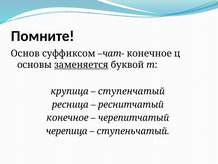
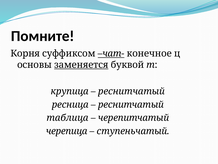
Основ: Основ -> Корня (25, 53)
чат- underline: none -> present (111, 53)
ступенчатый: ступенчатый -> реснитчатый (131, 91)
конечное: конечное -> таблица (68, 117)
